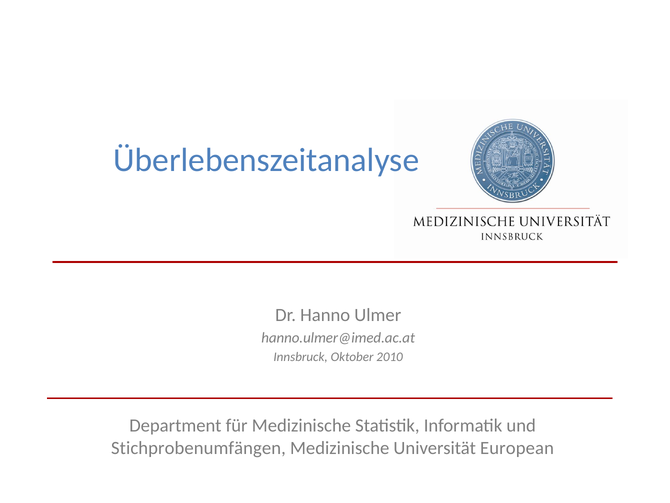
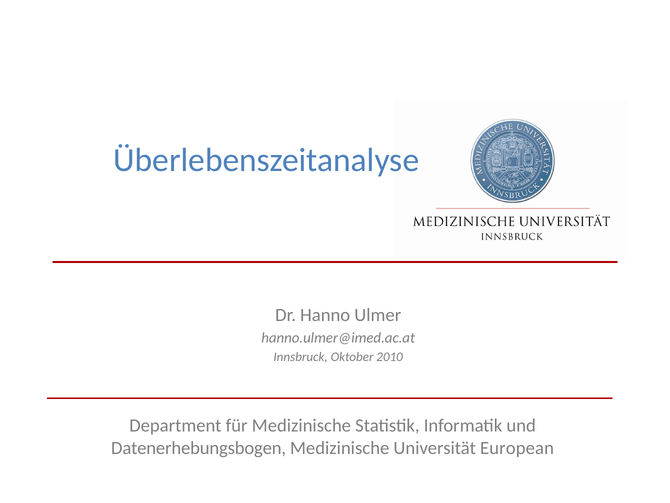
Stichprobenumfängen: Stichprobenumfängen -> Datenerhebungsbogen (199, 448)
